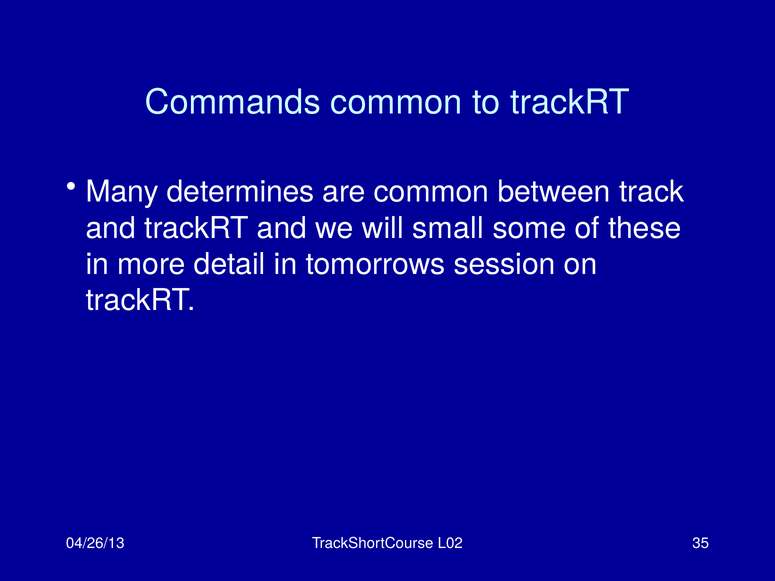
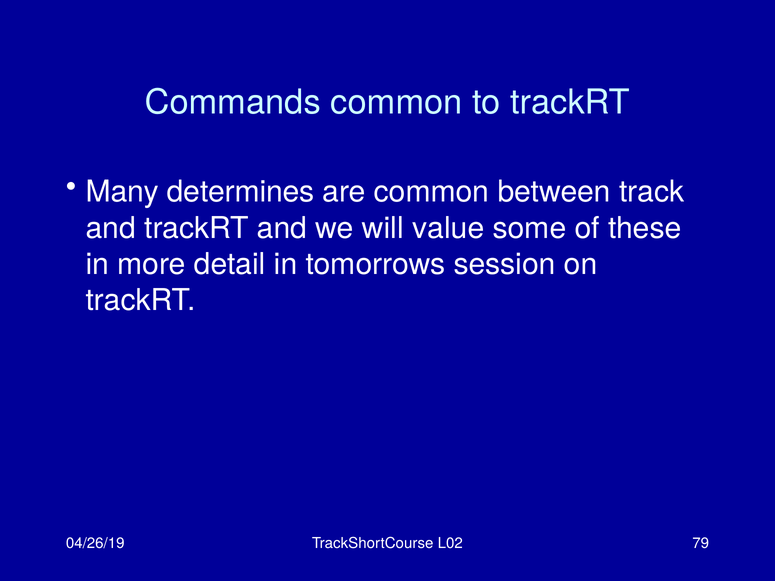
small: small -> value (448, 228)
04/26/13: 04/26/13 -> 04/26/19 (95, 544)
35: 35 -> 79 (701, 544)
